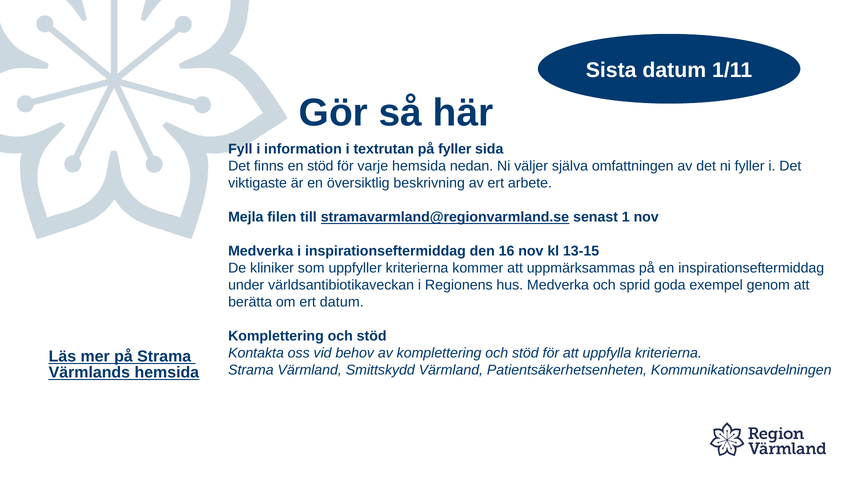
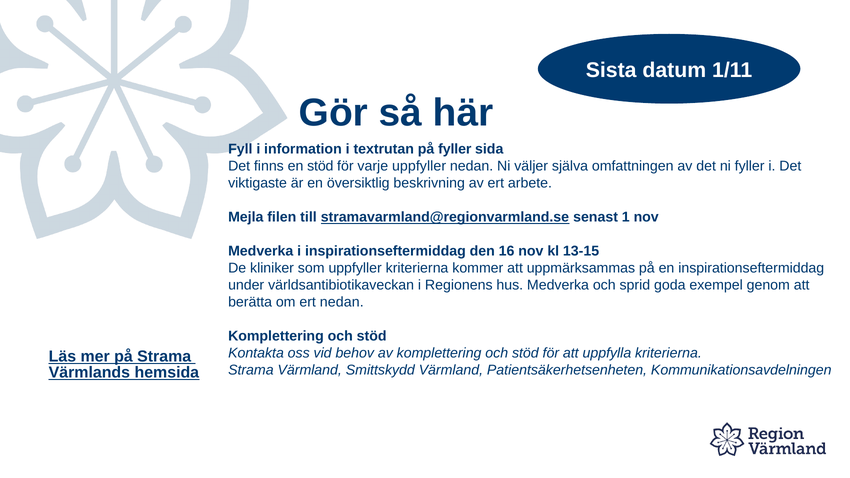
varje hemsida: hemsida -> uppfyller (419, 166)
ert datum: datum -> nedan (342, 302)
